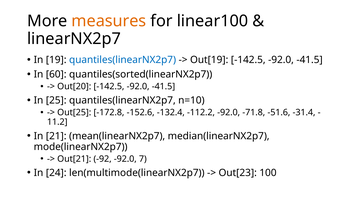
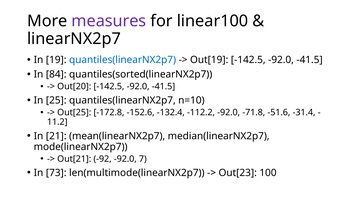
measures colour: orange -> purple (109, 21)
60: 60 -> 84 (56, 74)
24: 24 -> 73 (56, 172)
